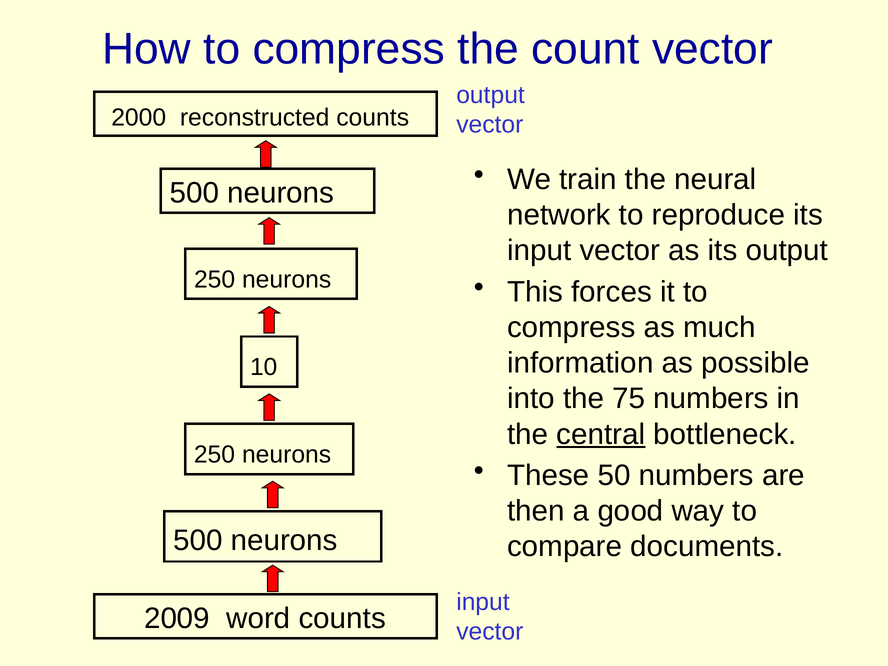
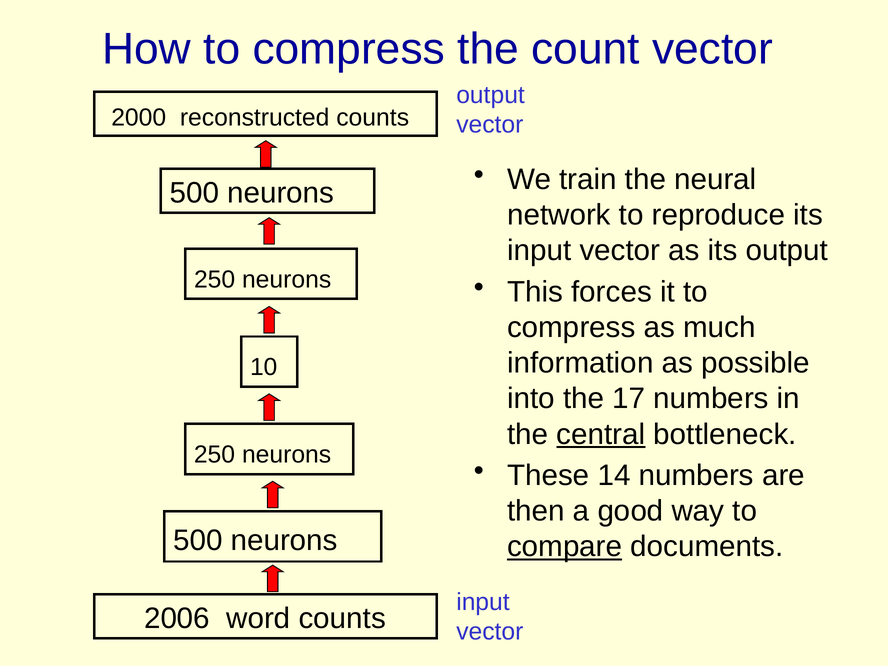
75: 75 -> 17 (629, 399)
50: 50 -> 14 (614, 476)
compare underline: none -> present (565, 547)
2009: 2009 -> 2006 (177, 618)
